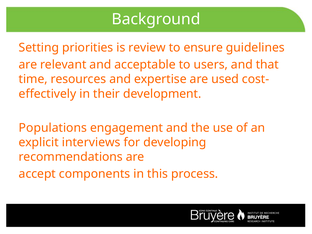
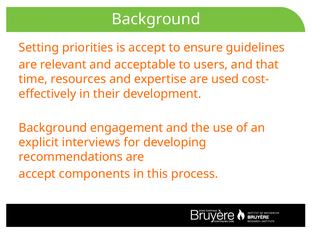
is review: review -> accept (147, 48)
Populations: Populations -> Background (53, 128)
